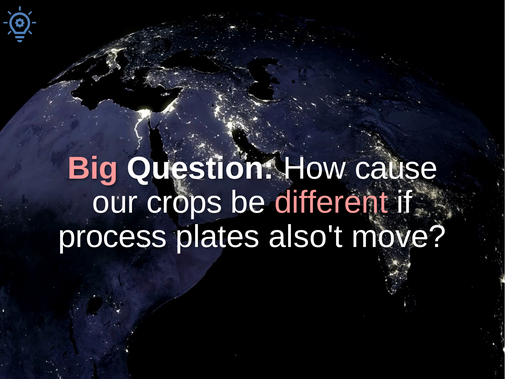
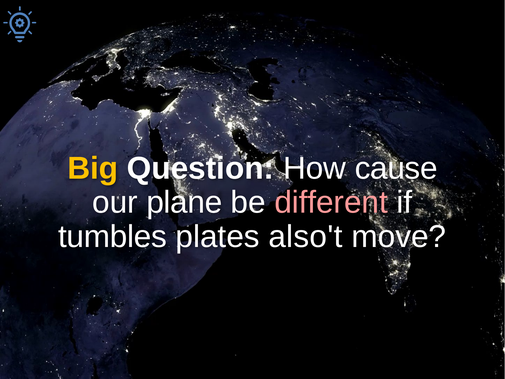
Big colour: pink -> yellow (93, 168)
crops: crops -> plane (184, 202)
process: process -> tumbles (113, 236)
